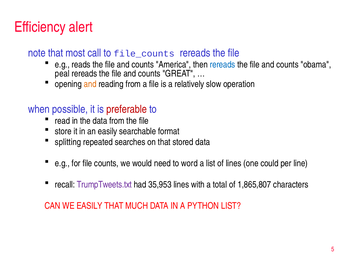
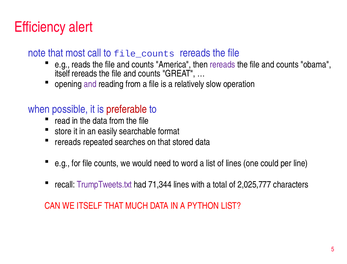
rereads colour: blue -> purple (223, 65)
peal: peal -> itself (62, 74)
and colour: orange -> purple (90, 84)
splitting: splitting -> rereads (68, 142)
35,953: 35,953 -> 71,344 (160, 185)
1,865,807: 1,865,807 -> 2,025,777 (254, 185)
WE EASILY: EASILY -> ITSELF (89, 206)
